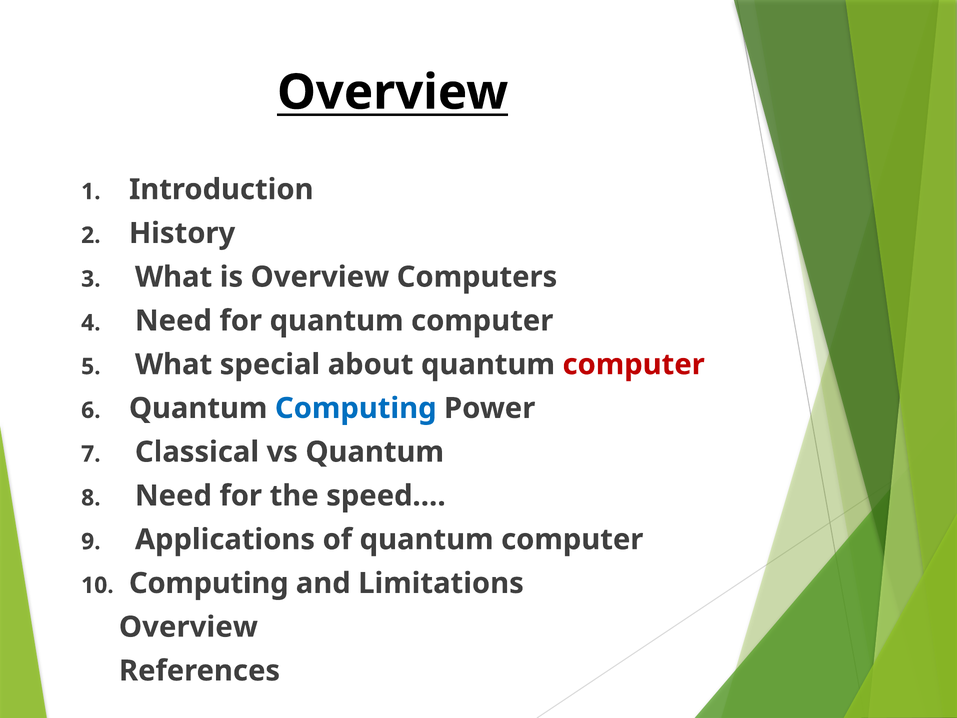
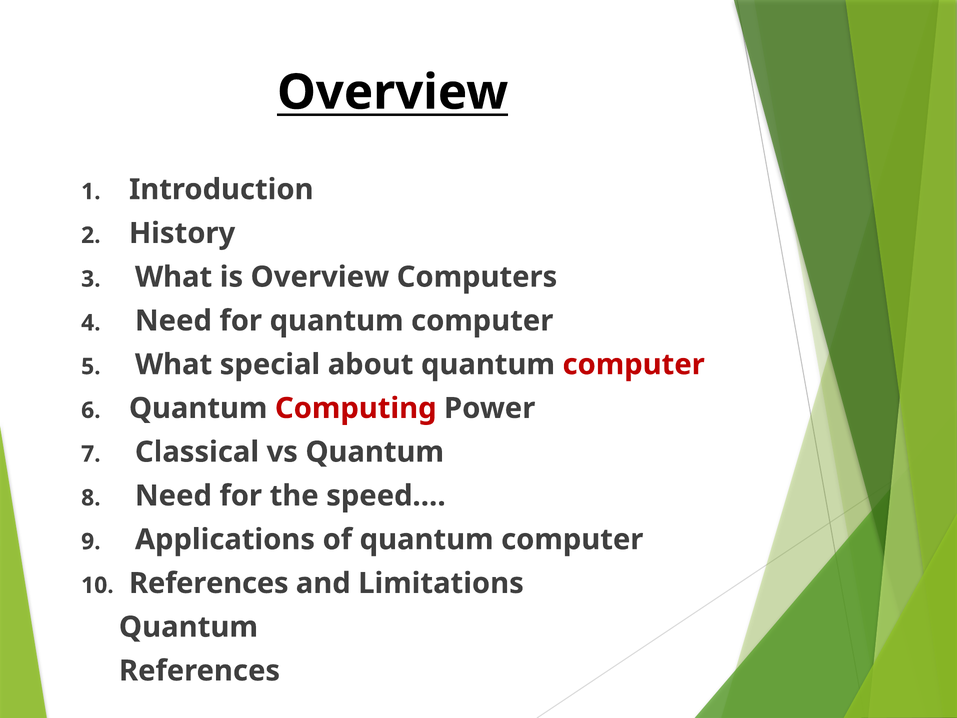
Computing colour: blue -> red (356, 408)
Computing: Computing -> References (209, 583)
Overview: Overview -> Quantum (188, 627)
